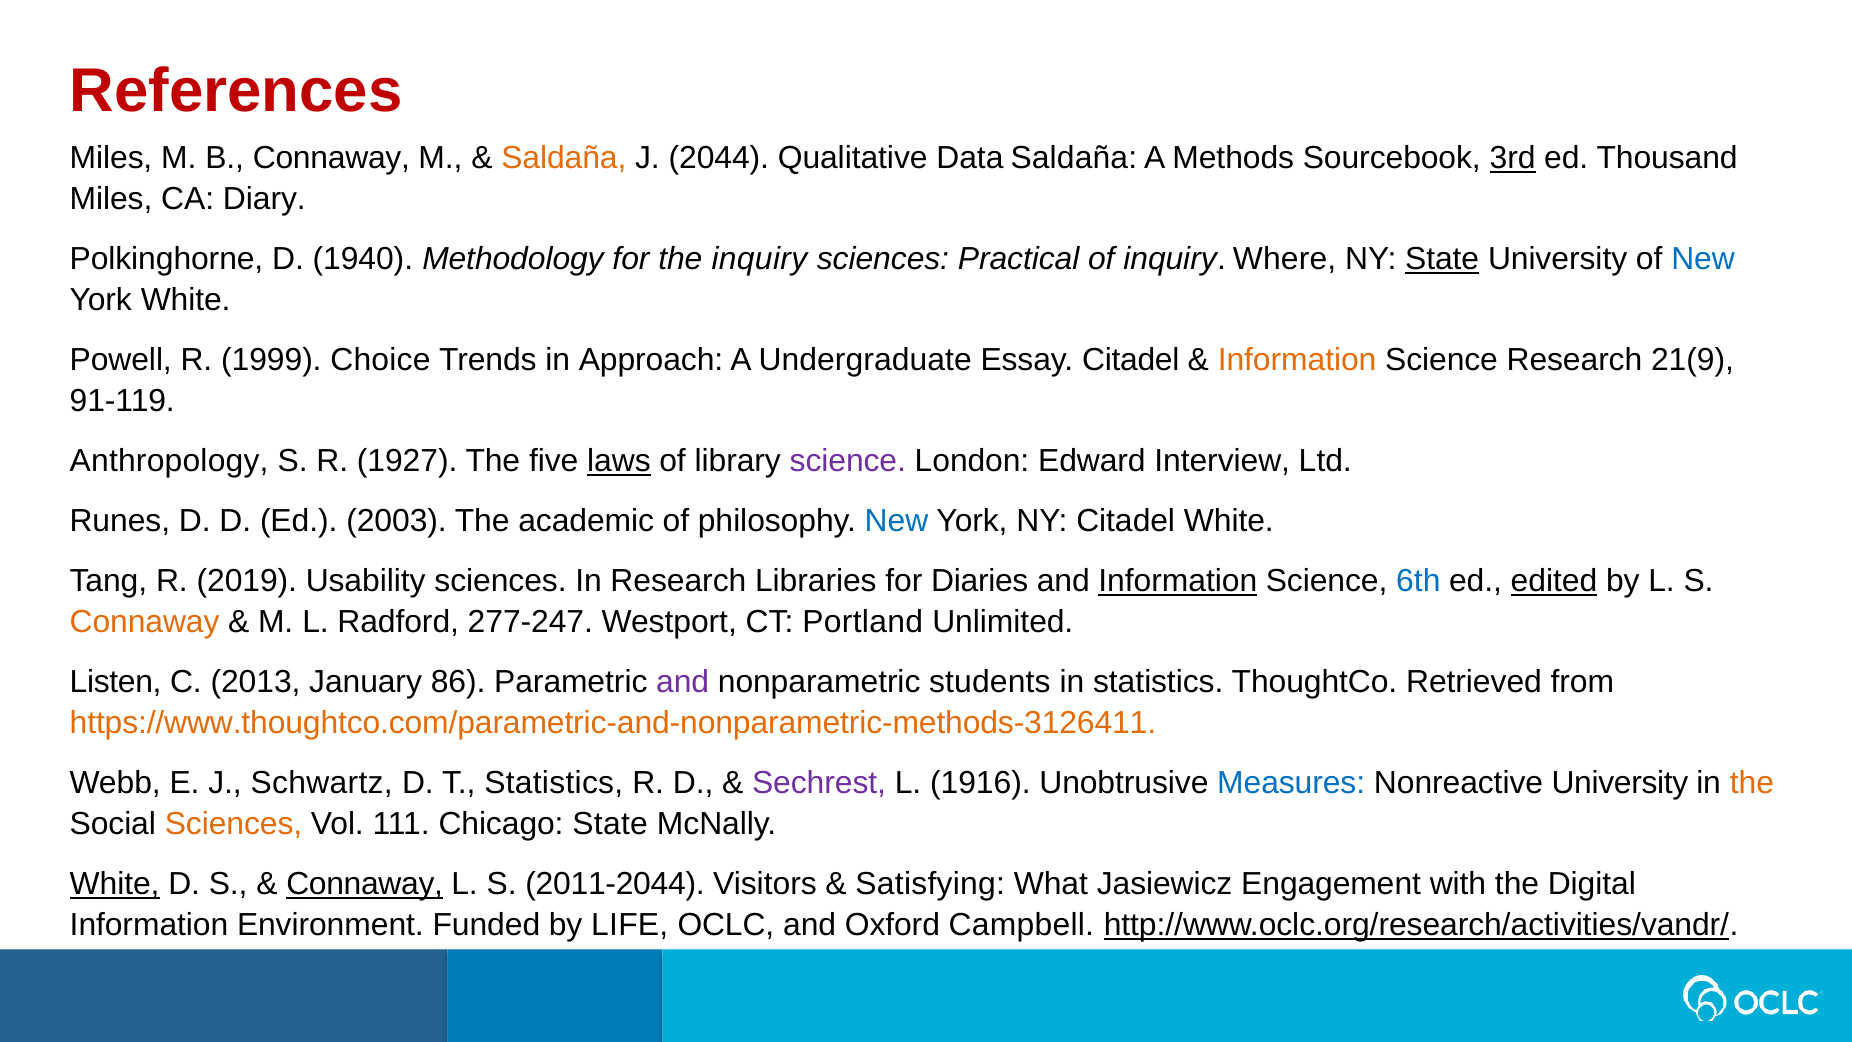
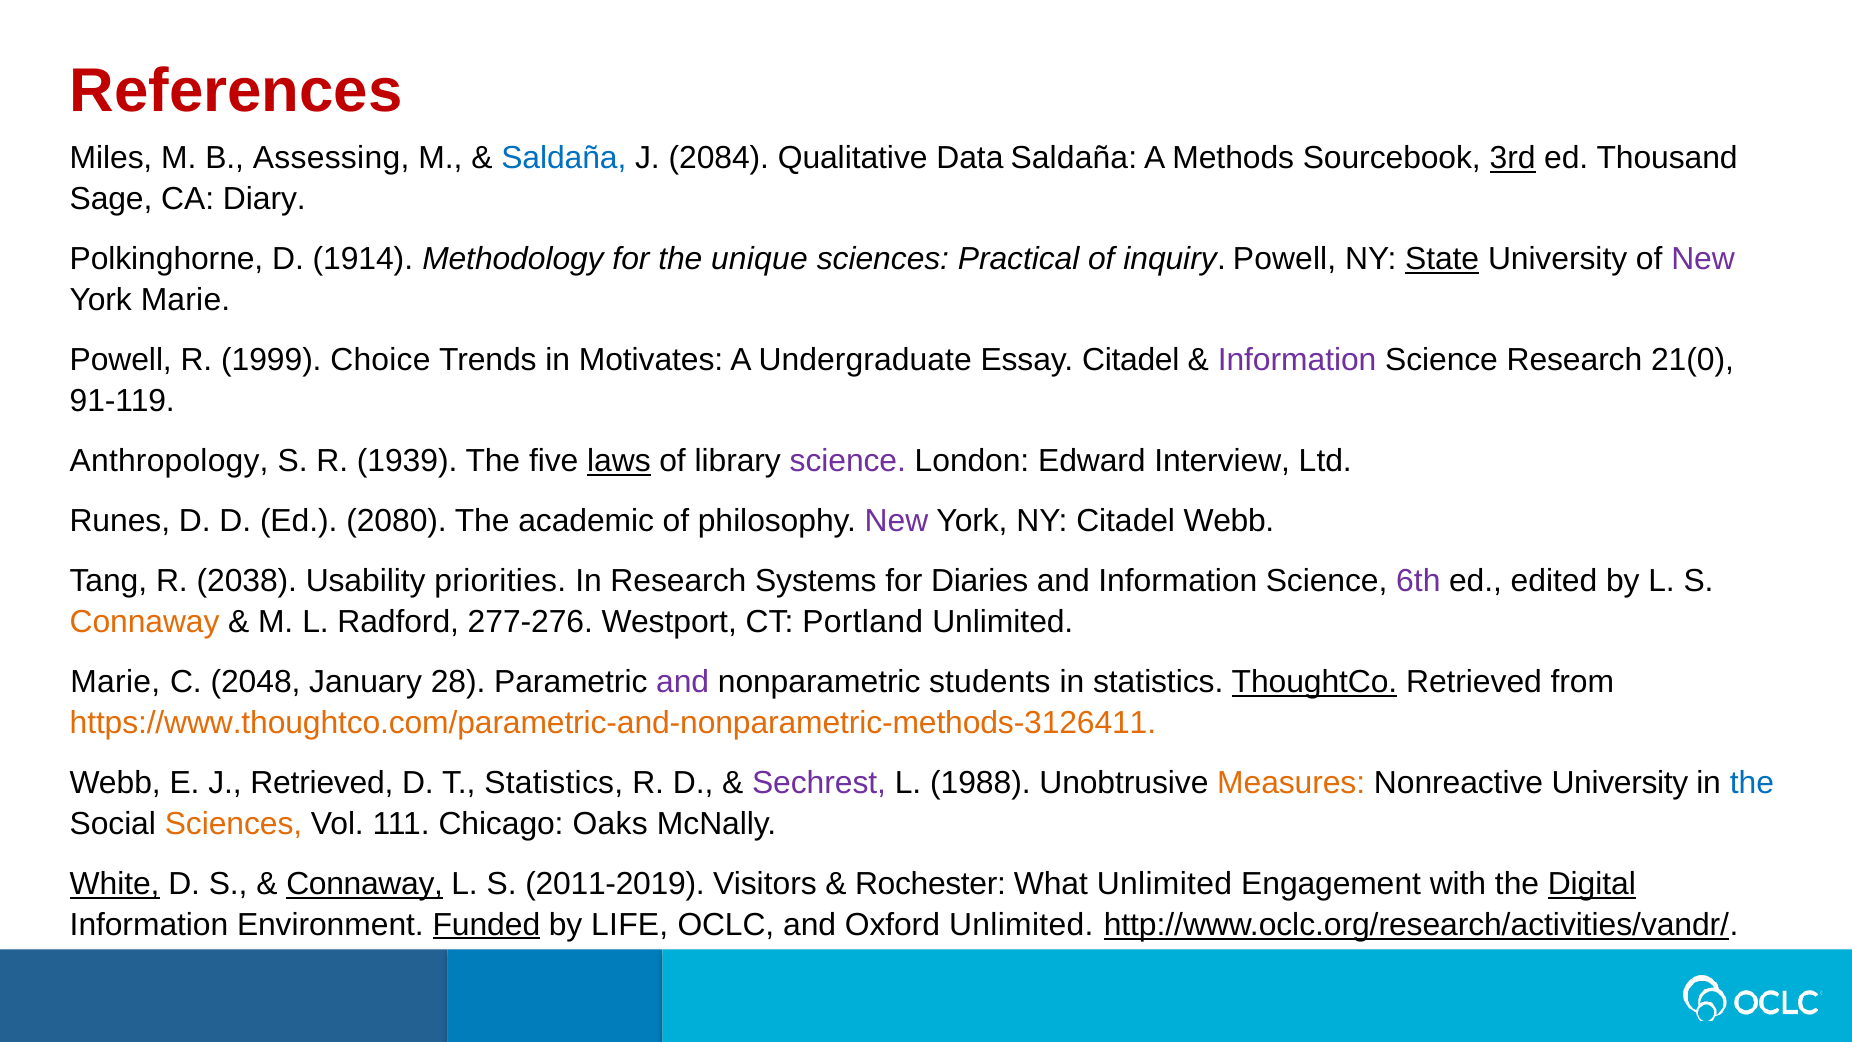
B Connaway: Connaway -> Assessing (331, 158)
Saldaña colour: orange -> blue (564, 158)
2044: 2044 -> 2084 (719, 158)
Miles: Miles -> Sage (111, 199)
1940: 1940 -> 1914 (363, 259)
the inquiry: inquiry -> unique (759, 259)
inquiry Where: Where -> Powell (1285, 259)
New colour: blue -> purple (1703, 259)
York White: White -> Marie (186, 300)
Approach: Approach -> Motivates (651, 360)
Information colour: orange -> purple (1297, 360)
21(9: 21(9 -> 21(0 (1693, 360)
1927: 1927 -> 1939 (407, 461)
2003: 2003 -> 2080 (397, 521)
New colour: blue -> purple (897, 521)
Citadel White: White -> Webb (1229, 521)
2019: 2019 -> 2038 (247, 581)
Usability sciences: sciences -> priorities (500, 581)
Libraries: Libraries -> Systems (816, 581)
Information underline: present -> none (1178, 581)
6th colour: blue -> purple (1418, 581)
edited underline: present -> none (1554, 581)
277-247: 277-247 -> 277-276 (530, 622)
Listen: Listen -> Marie (115, 682)
2013: 2013 -> 2048 (256, 682)
86: 86 -> 28 (458, 682)
ThoughtCo underline: none -> present (1314, 682)
J Schwartz: Schwartz -> Retrieved (322, 783)
1916: 1916 -> 1988 (980, 783)
Measures colour: blue -> orange (1291, 783)
the colour: orange -> blue (1752, 783)
Chicago State: State -> Oaks (610, 824)
2011-2044: 2011-2044 -> 2011-2019 (615, 884)
Satisfying: Satisfying -> Rochester (930, 884)
What Jasiewicz: Jasiewicz -> Unlimited (1164, 884)
Digital underline: none -> present (1592, 884)
Funded underline: none -> present (486, 924)
Oxford Campbell: Campbell -> Unlimited (1021, 924)
